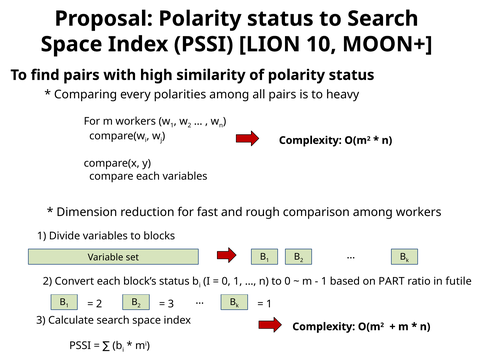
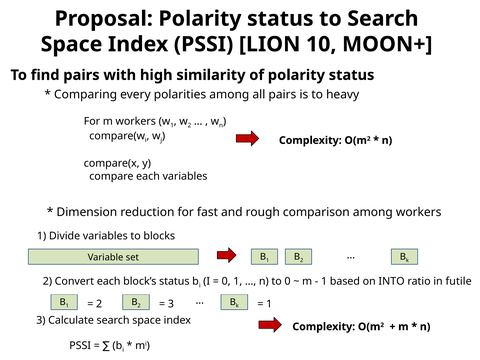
PART: PART -> INTO (392, 281)
